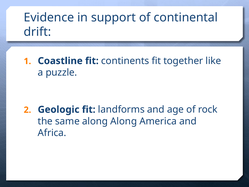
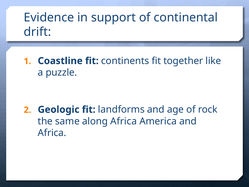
along Along: Along -> Africa (124, 121)
